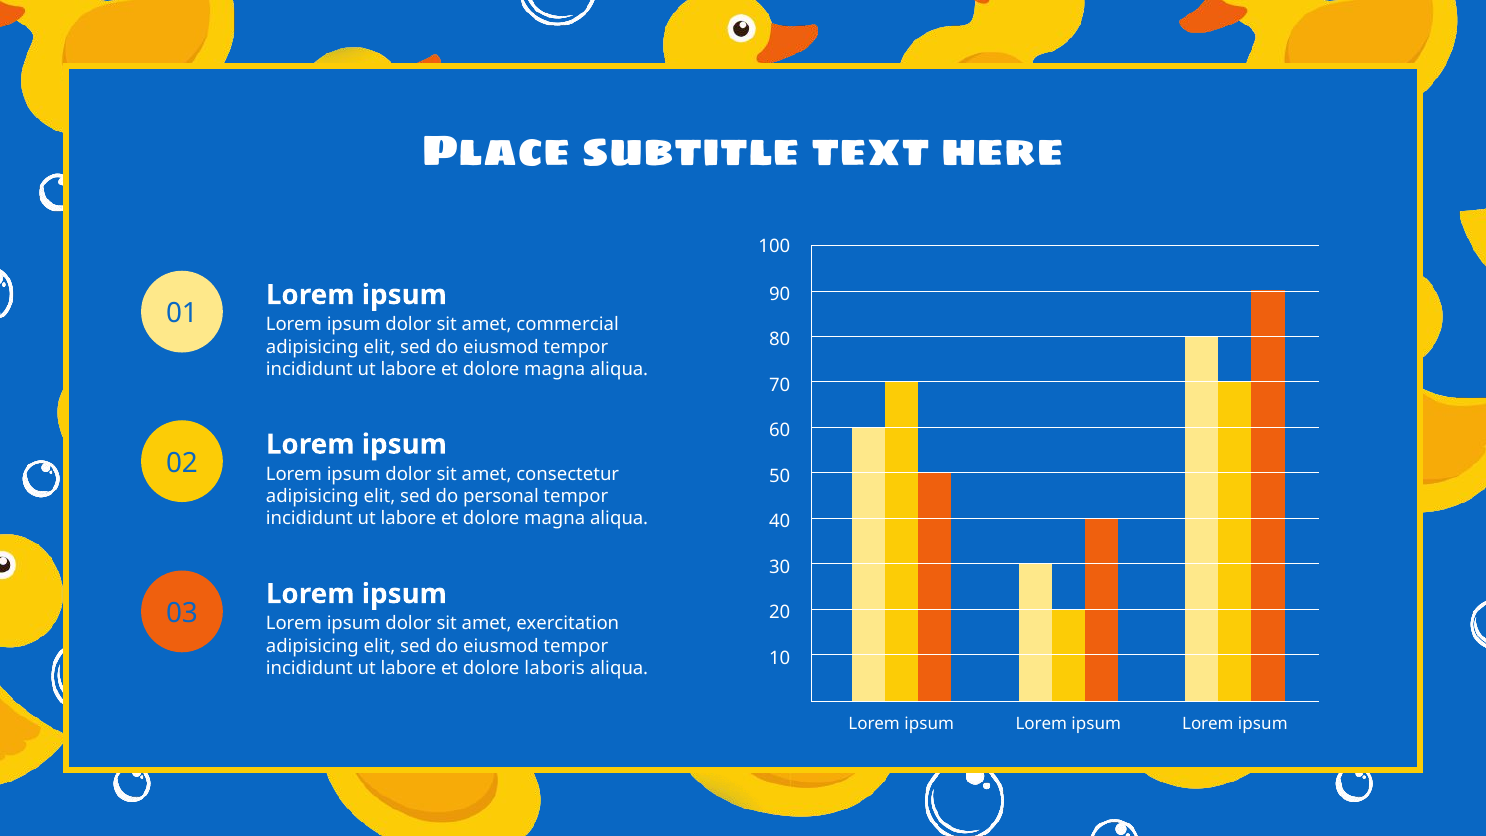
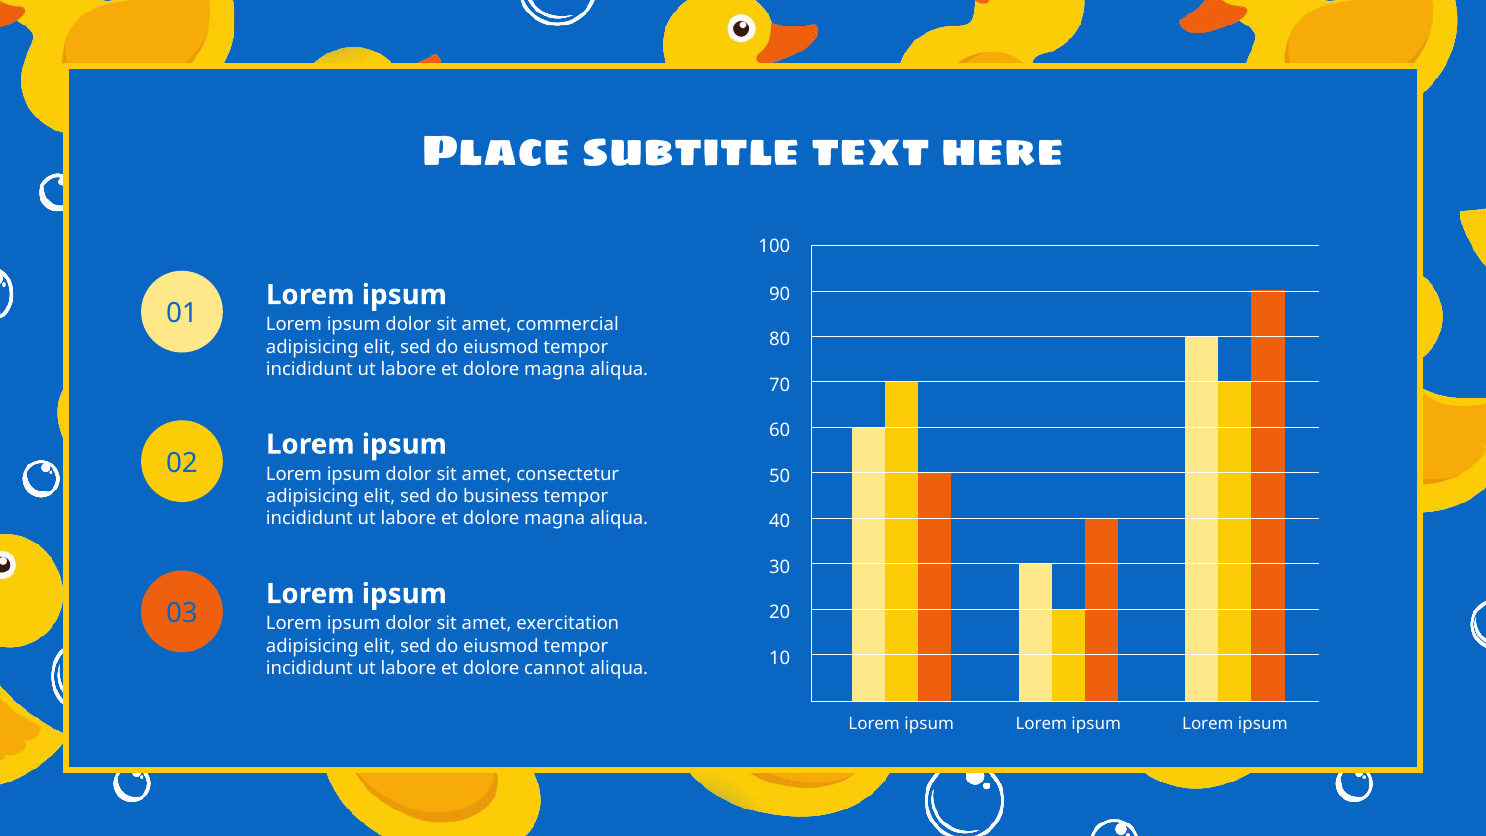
personal: personal -> business (501, 496)
laboris: laboris -> cannot (555, 668)
